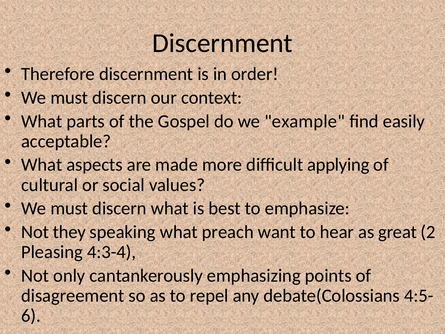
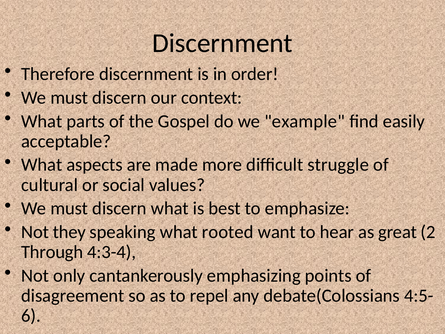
applying: applying -> struggle (338, 165)
preach: preach -> rooted (228, 232)
Pleasing: Pleasing -> Through (52, 252)
